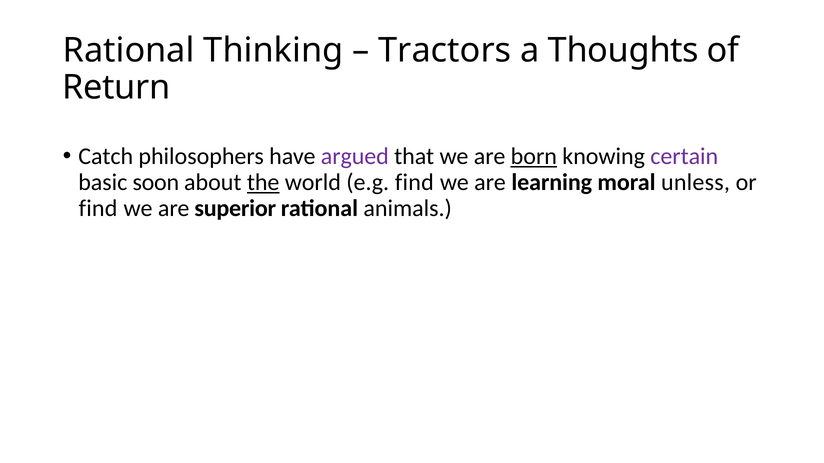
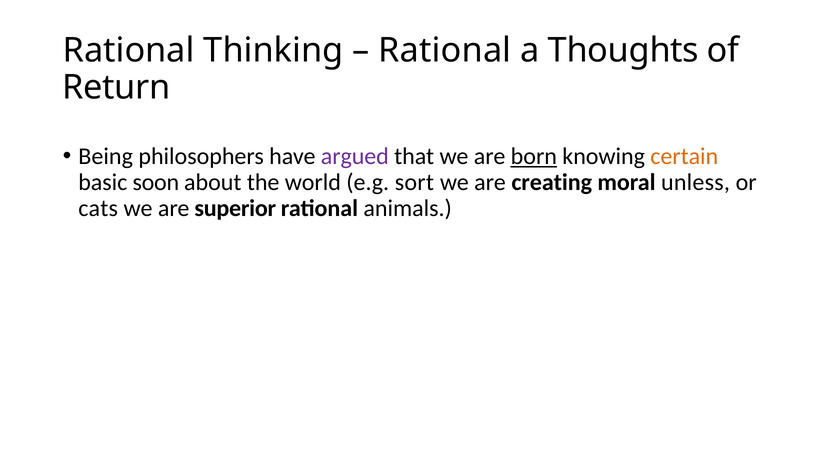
Tractors: Tractors -> Rational (445, 51)
Catch: Catch -> Being (106, 157)
certain colour: purple -> orange (684, 157)
the underline: present -> none (263, 183)
e.g find: find -> sort (414, 183)
learning: learning -> creating (552, 183)
find: find -> cats (98, 208)
